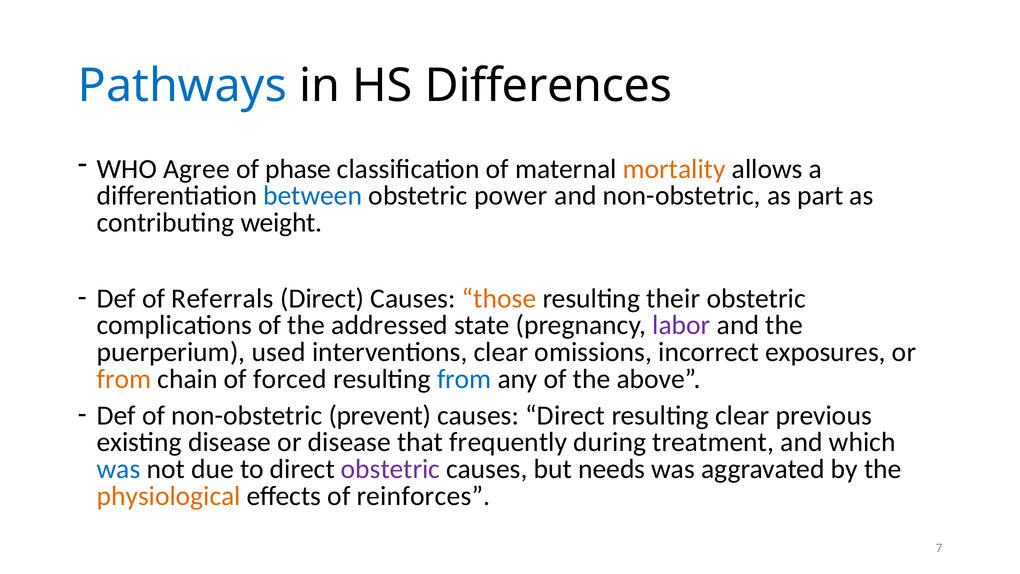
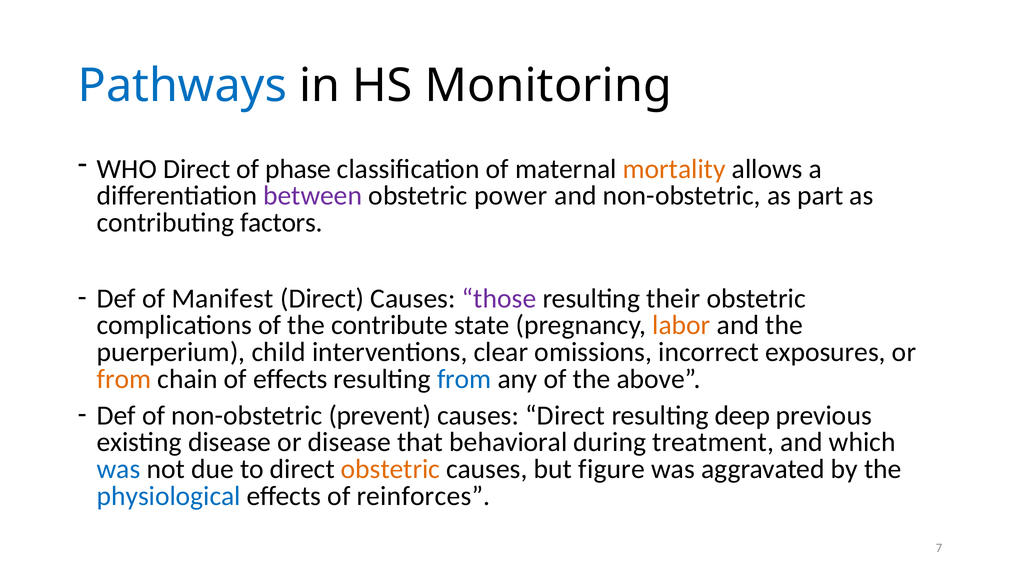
Differences: Differences -> Monitoring (548, 86)
WHO Agree: Agree -> Direct (197, 169)
between colour: blue -> purple (313, 196)
weight: weight -> factors (281, 223)
Referrals: Referrals -> Manifest (222, 298)
those colour: orange -> purple (499, 298)
addressed: addressed -> contribute (390, 325)
labor colour: purple -> orange (681, 325)
used: used -> child (279, 352)
of forced: forced -> effects (290, 379)
resulting clear: clear -> deep (742, 415)
frequently: frequently -> behavioral (508, 442)
obstetric colour: purple -> orange (391, 469)
needs: needs -> figure (612, 469)
physiological colour: orange -> blue (169, 496)
